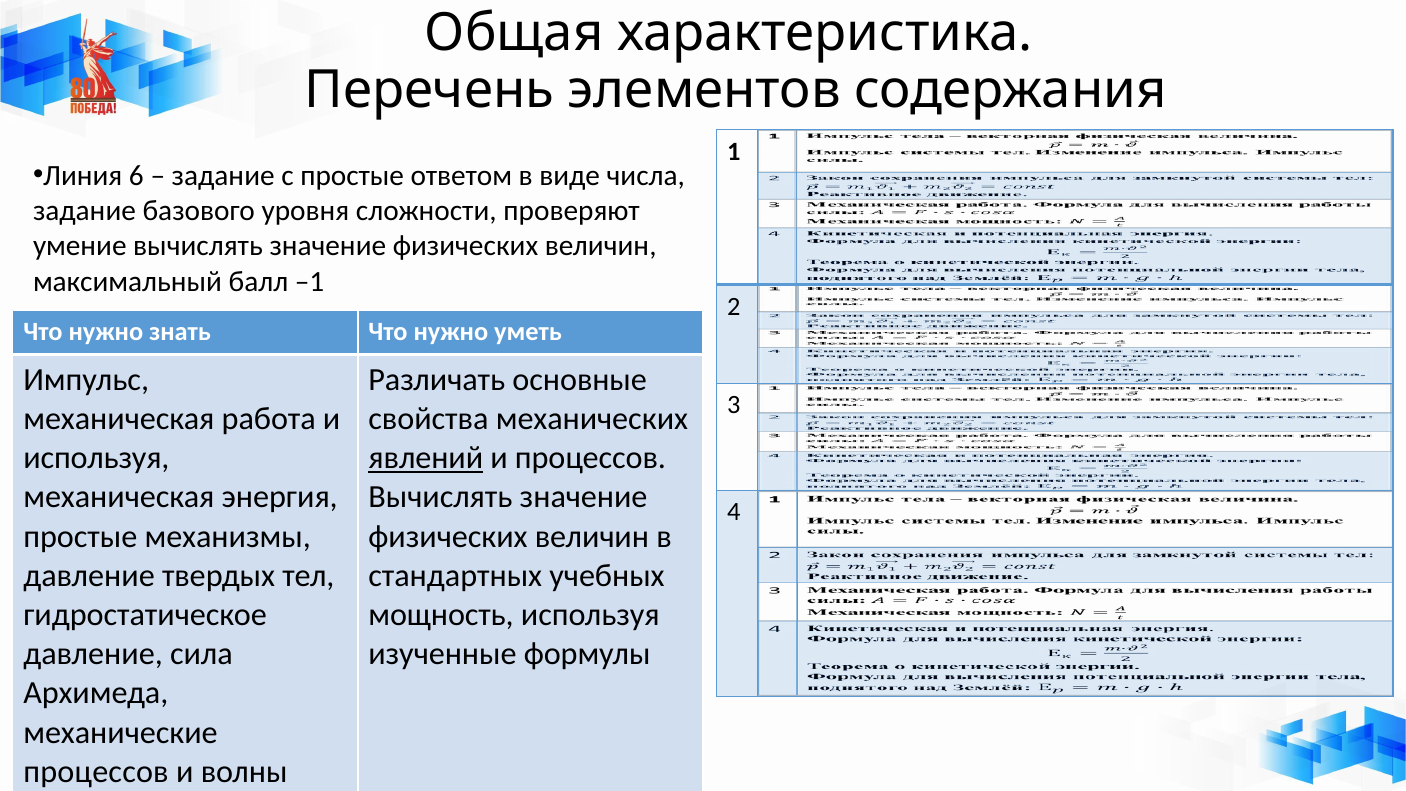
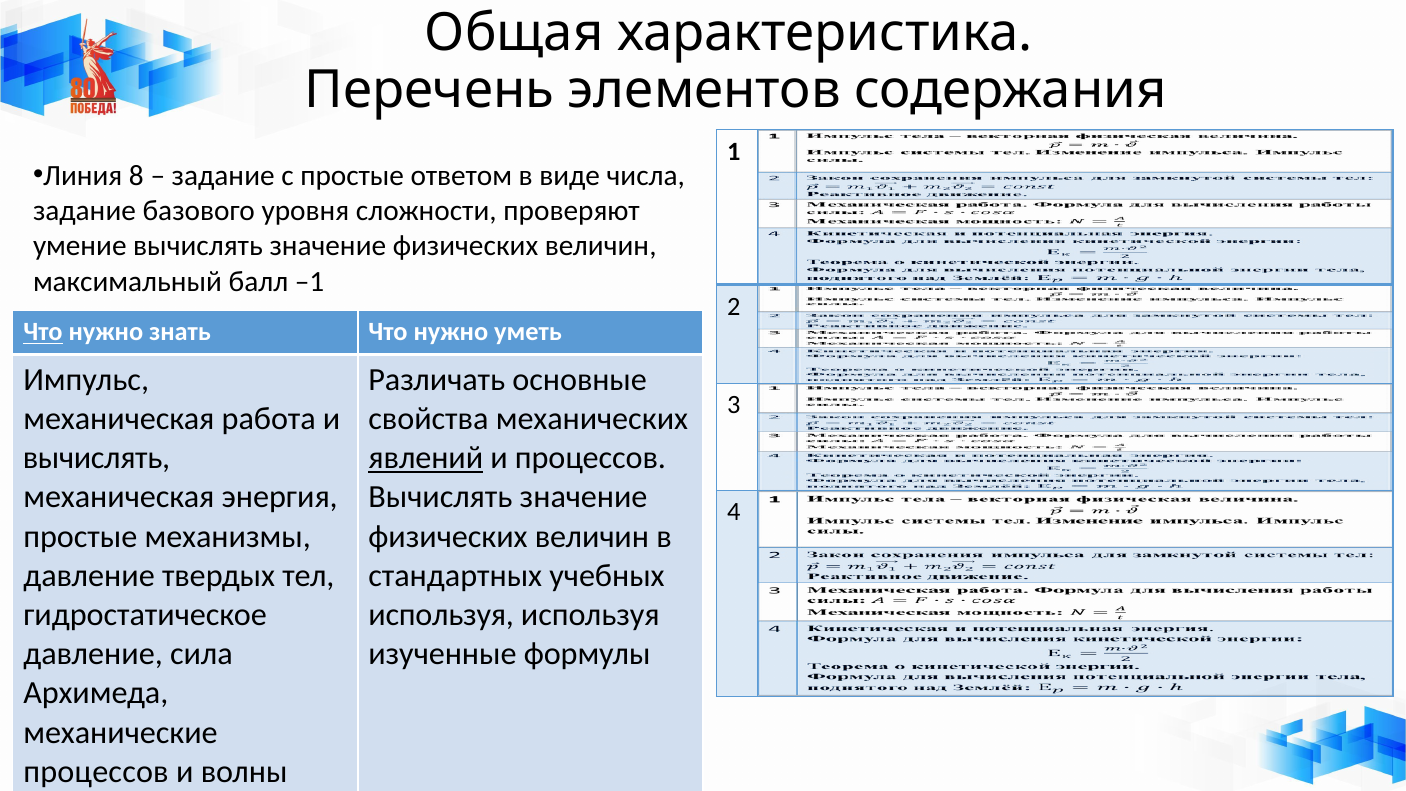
6: 6 -> 8 (136, 176)
Что underline: none -> present (43, 332)
используя: используя -> вычислять (96, 458)
мощность: мощность -> используя (441, 615)
